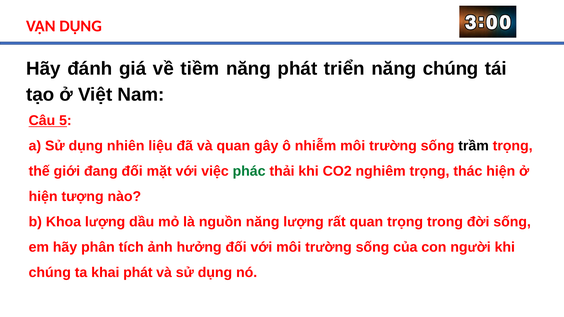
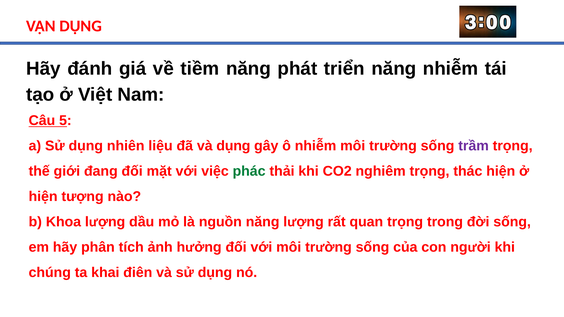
năng chúng: chúng -> nhiễm (451, 69)
và quan: quan -> dụng (233, 146)
trầm colour: black -> purple (474, 146)
khai phát: phát -> điên (138, 273)
